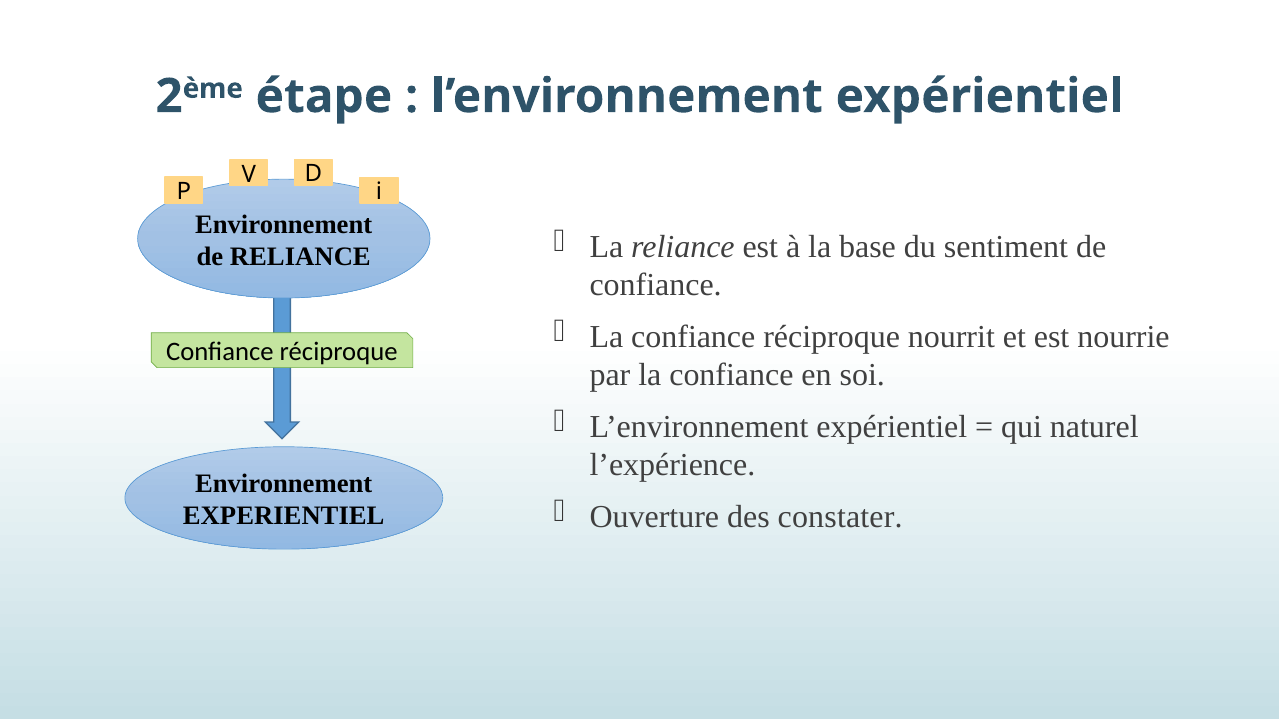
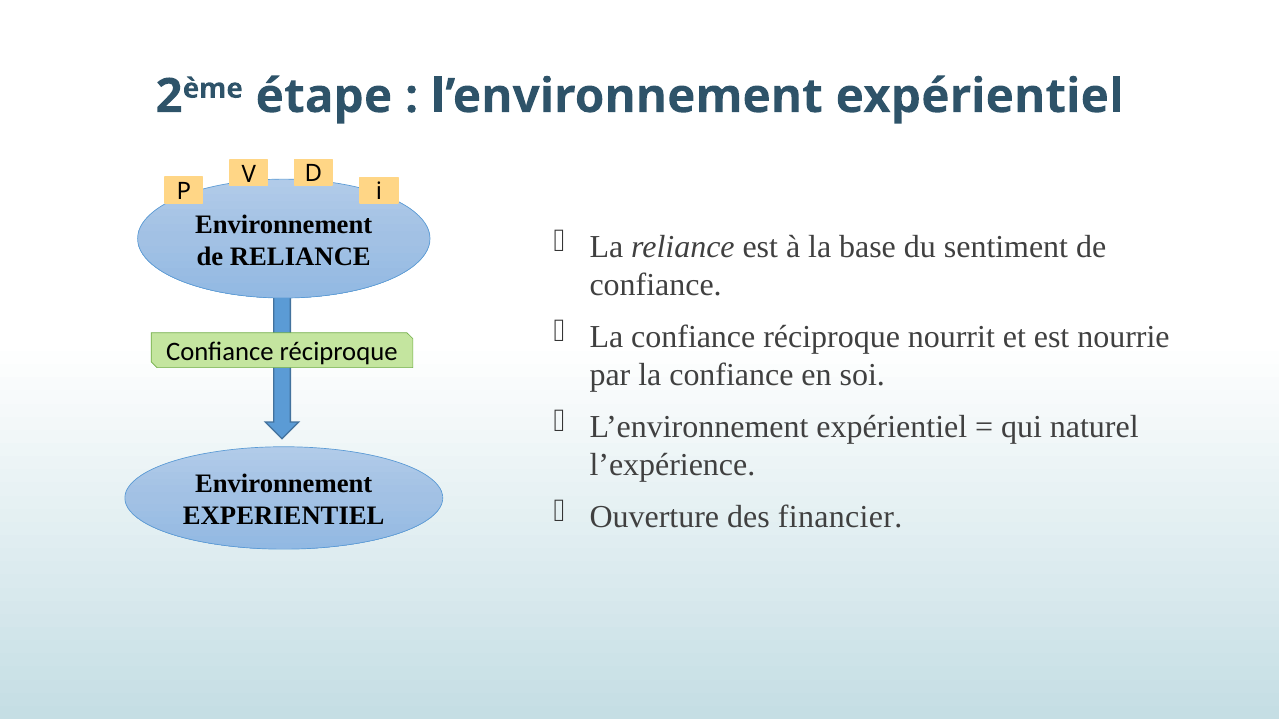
constater: constater -> financier (840, 517)
